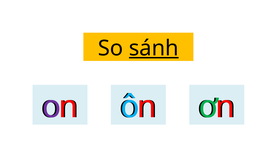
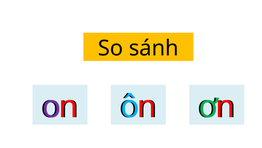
sánh underline: present -> none (154, 48)
